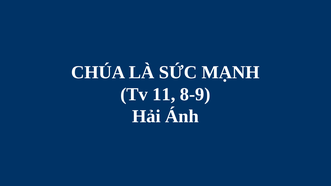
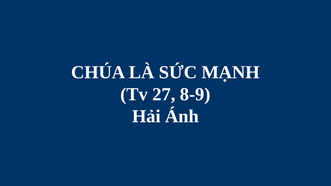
11: 11 -> 27 (164, 94)
